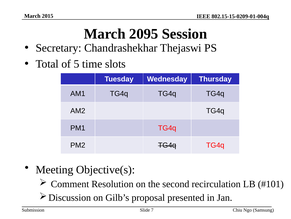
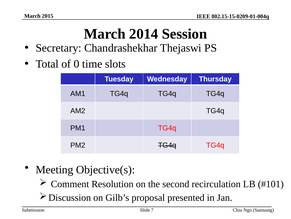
2095: 2095 -> 2014 (144, 34)
5: 5 -> 0 (77, 64)
